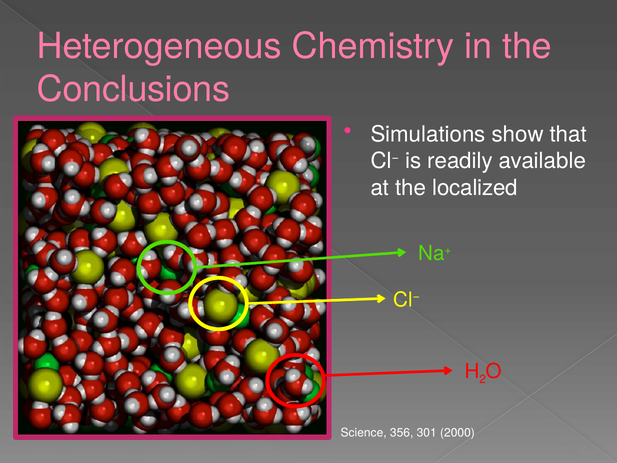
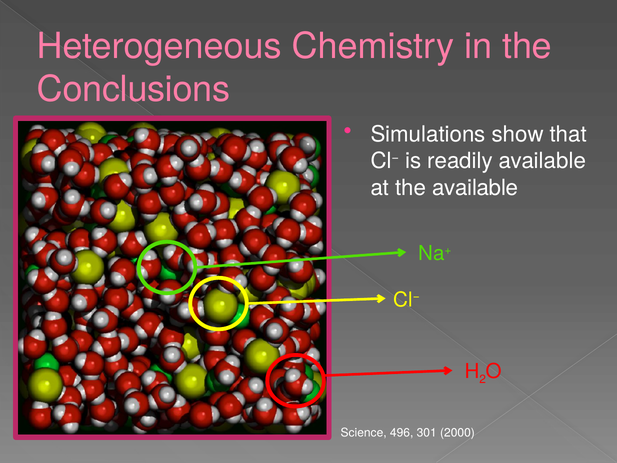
the localized: localized -> available (475, 188)
356: 356 -> 496 (402, 432)
